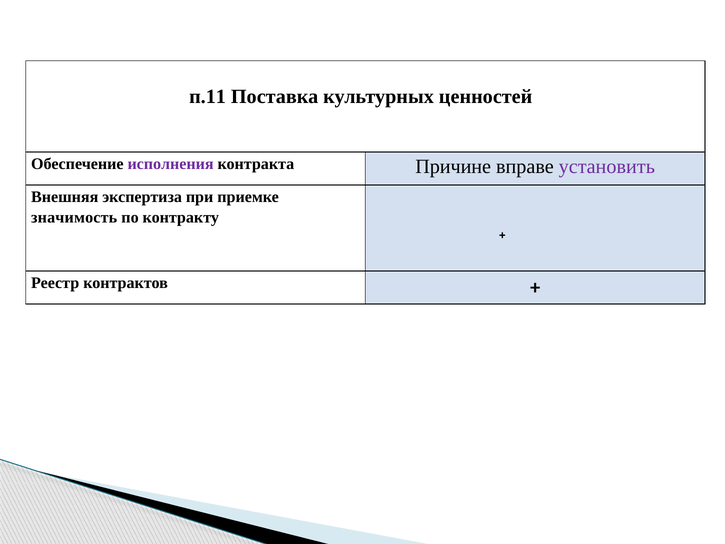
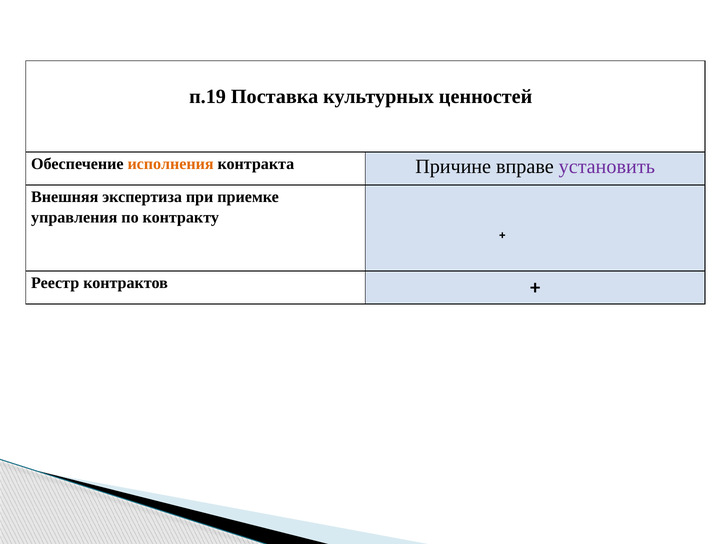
п.11: п.11 -> п.19 (208, 97)
исполнения colour: purple -> orange (171, 164)
значимость: значимость -> управления (74, 217)
